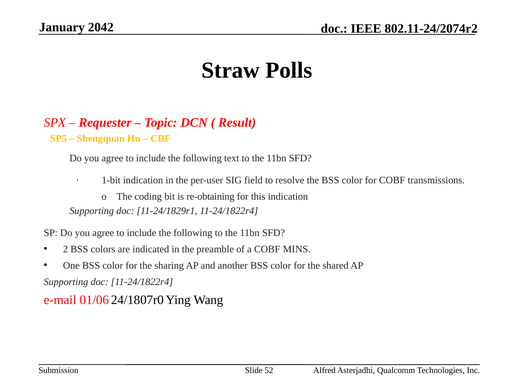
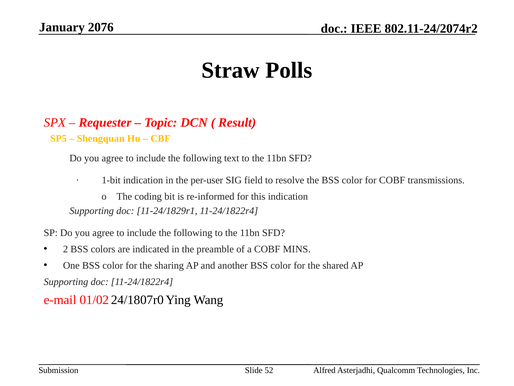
2042: 2042 -> 2076 (101, 27)
re-obtaining: re-obtaining -> re-informed (210, 196)
01/06: 01/06 -> 01/02 (94, 300)
